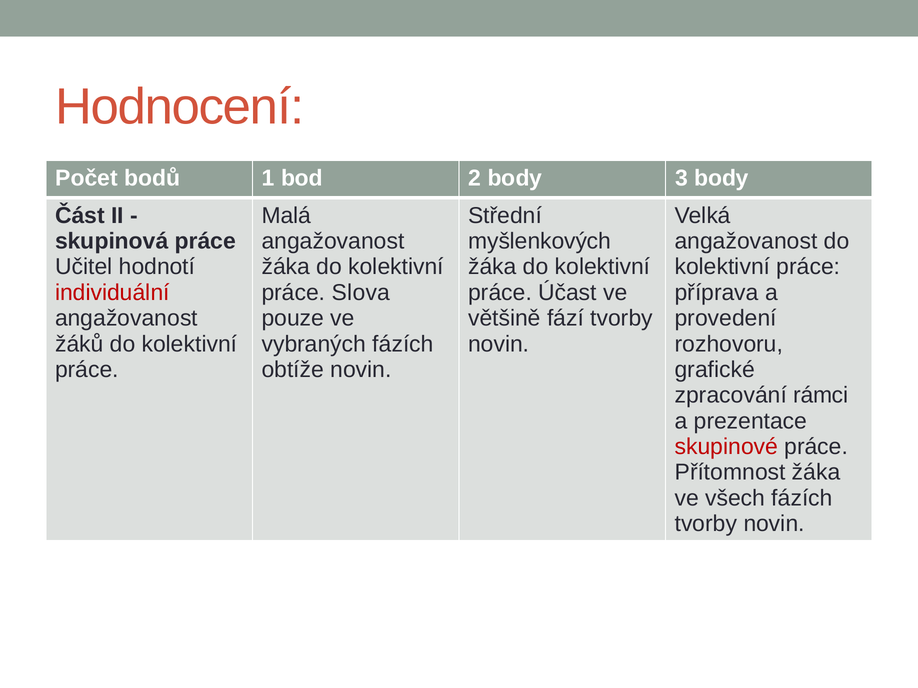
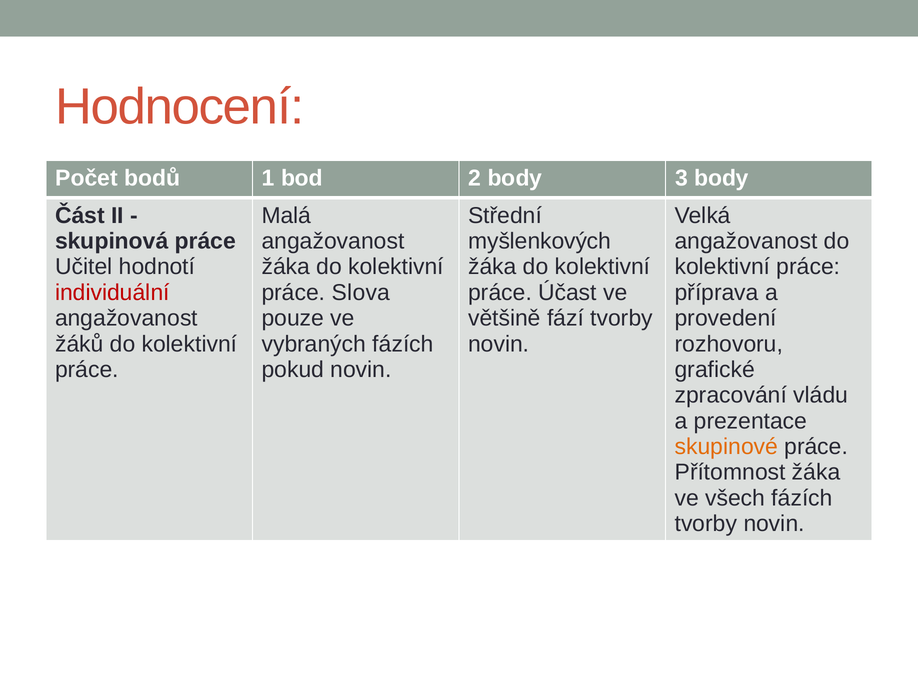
obtíže: obtíže -> pokud (293, 370)
rámci: rámci -> vládu (821, 396)
skupinové colour: red -> orange (726, 447)
